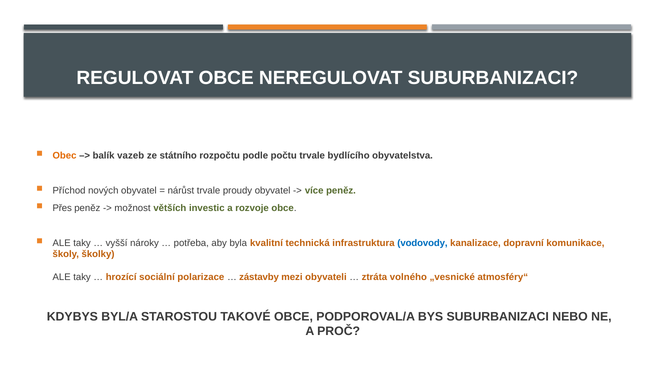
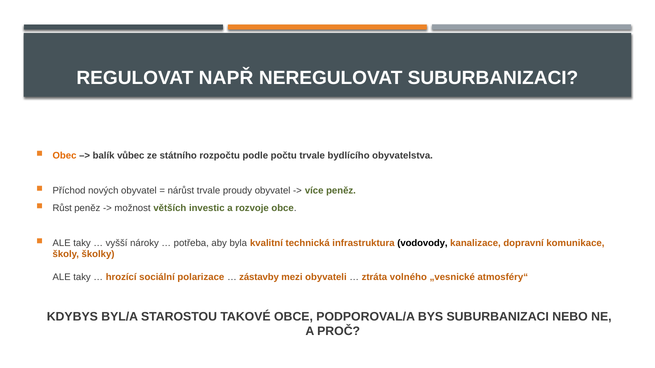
REGULOVAT OBCE: OBCE -> NAPŘ (226, 78)
vazeb: vazeb -> vůbec (131, 156)
Přes: Přes -> Růst (62, 208)
vodovody colour: blue -> black (422, 243)
